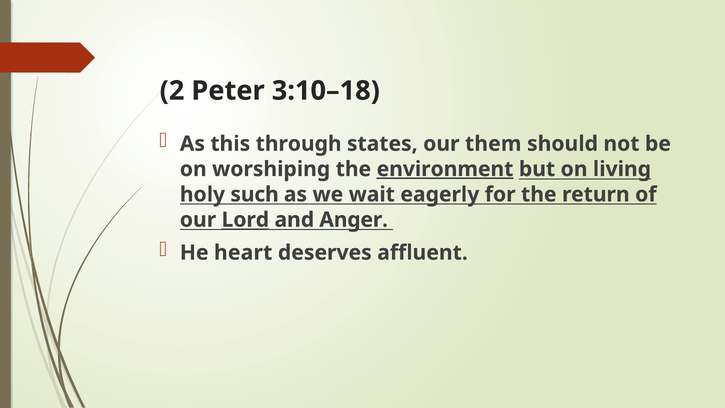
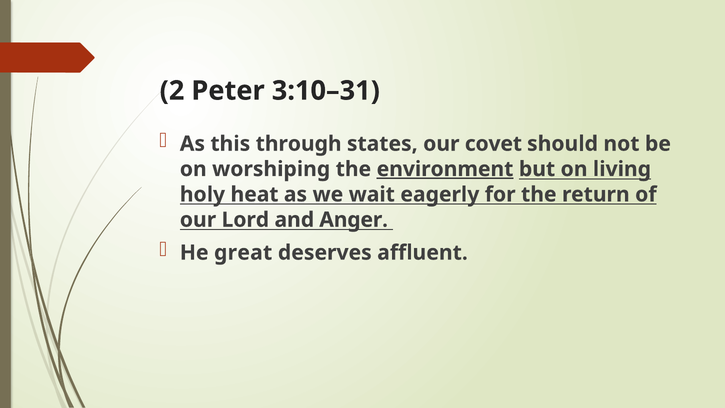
3:10–18: 3:10–18 -> 3:10–31 (326, 91)
them: them -> covet (493, 144)
such: such -> heat (255, 194)
Lord underline: present -> none (245, 220)
heart: heart -> great (243, 253)
